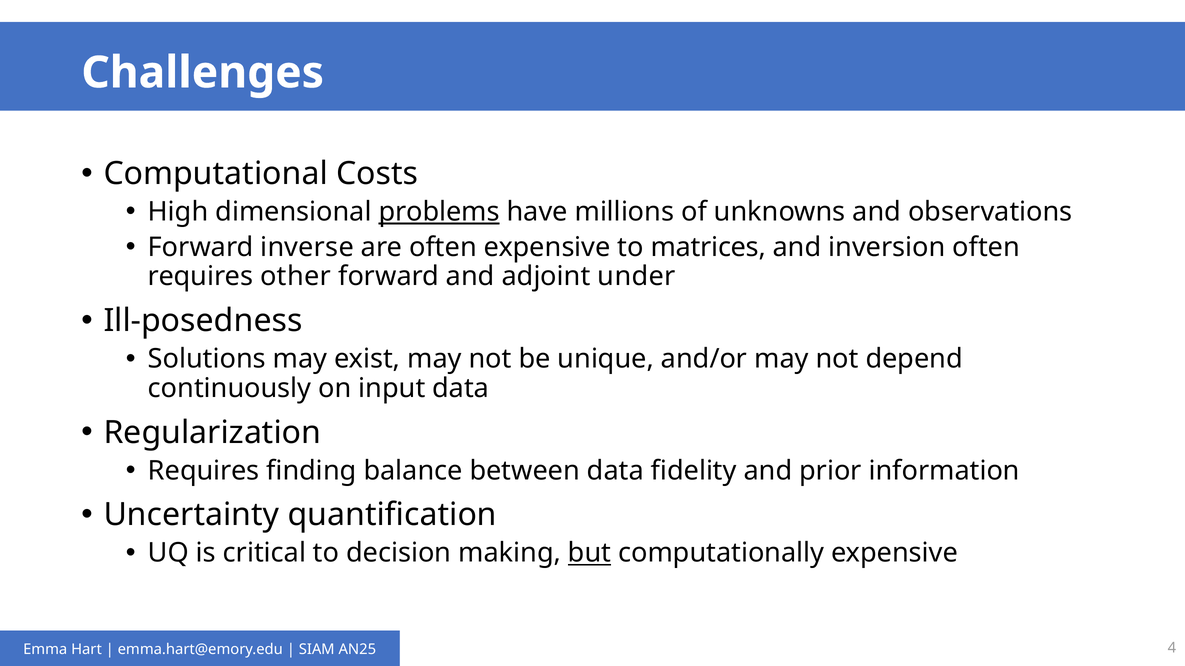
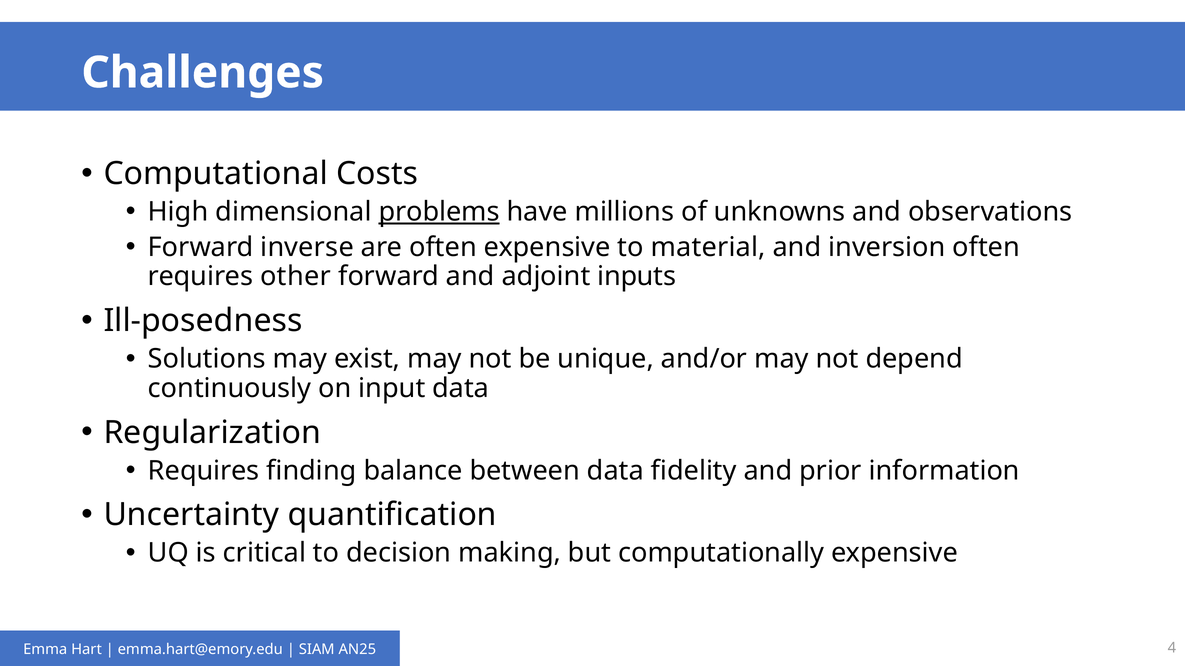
matrices: matrices -> material (708, 247)
under: under -> inputs (637, 277)
but underline: present -> none (590, 554)
